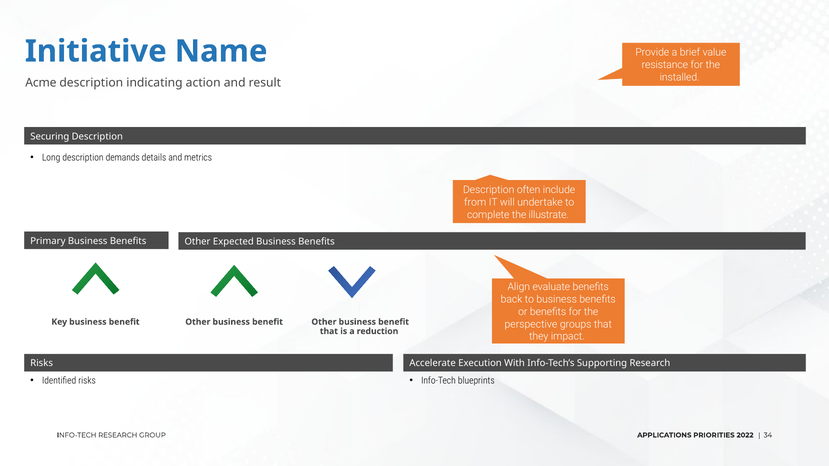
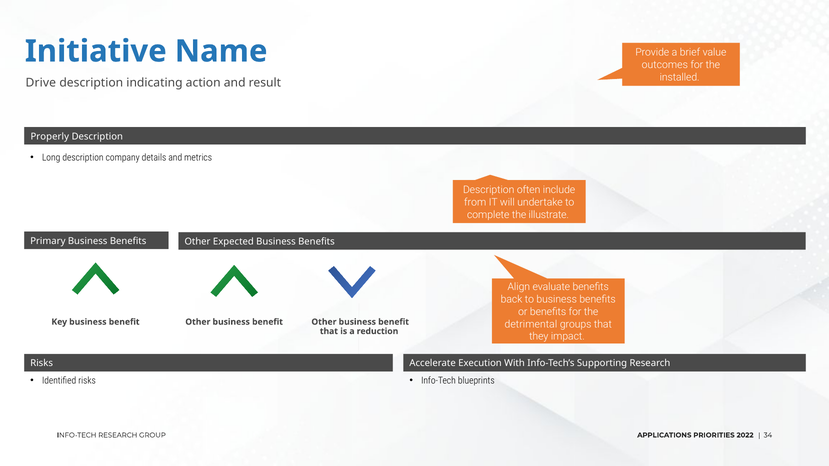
resistance: resistance -> outcomes (665, 65)
Acme: Acme -> Drive (41, 83)
Securing: Securing -> Properly (50, 137)
demands: demands -> company (123, 158)
perspective: perspective -> detrimental (531, 324)
